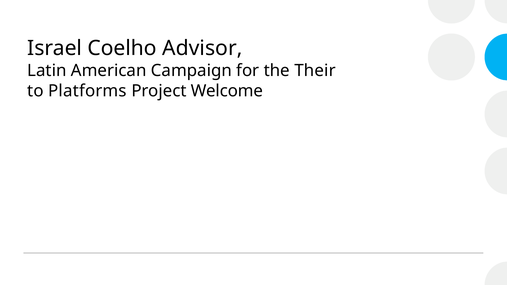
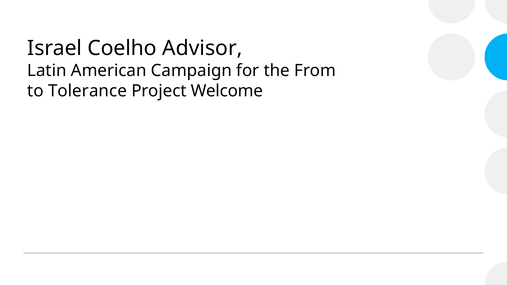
Their: Their -> From (315, 71)
Platforms: Platforms -> Tolerance (87, 91)
